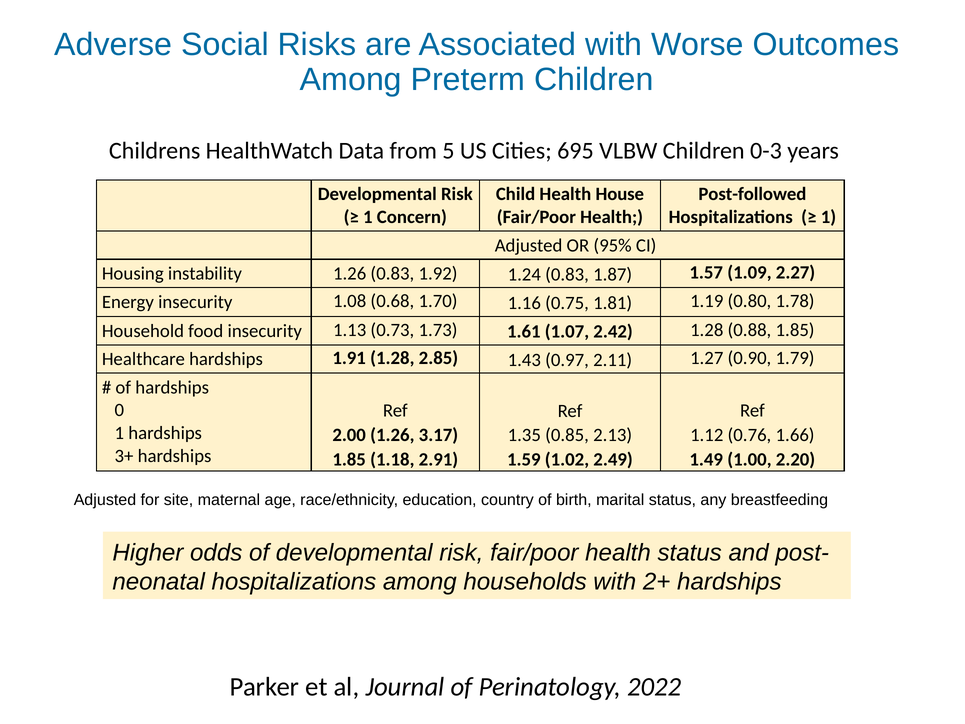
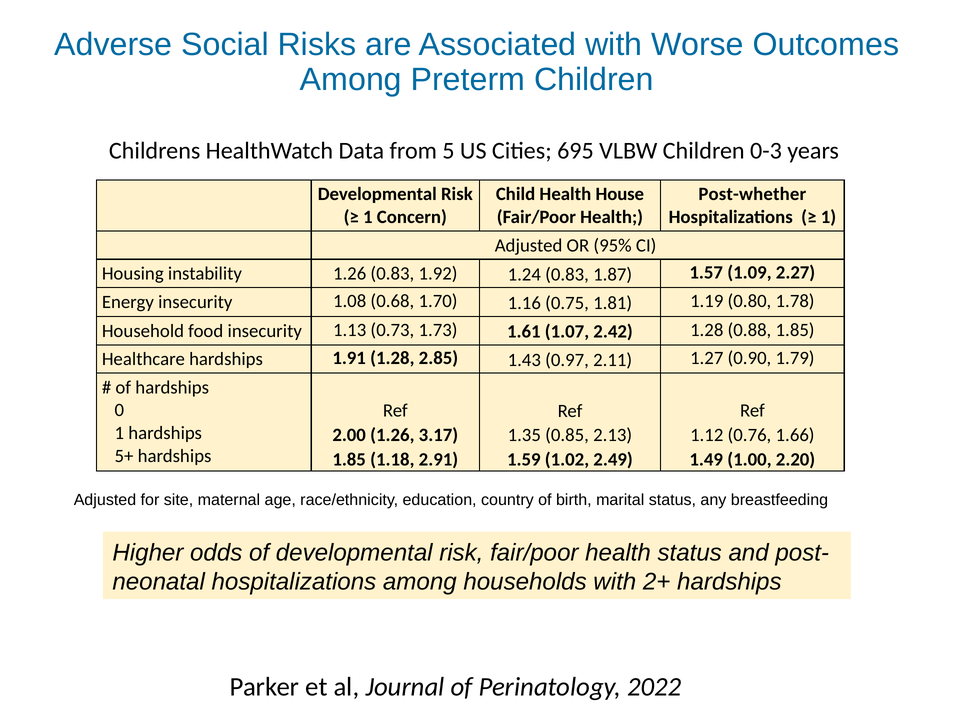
Post-followed: Post-followed -> Post-whether (752, 194)
3+: 3+ -> 5+ (124, 456)
